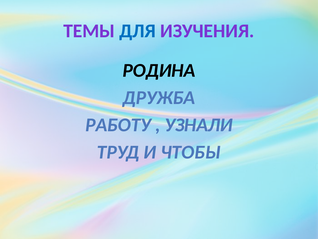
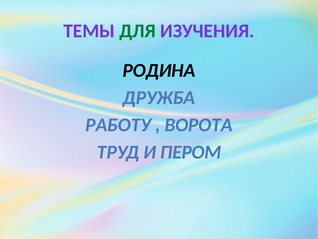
ДЛЯ colour: blue -> green (138, 31)
УЗНАЛИ: УЗНАЛИ -> ВОРОТА (199, 125)
ЧТОБЫ: ЧТОБЫ -> ПЕРОМ (191, 152)
